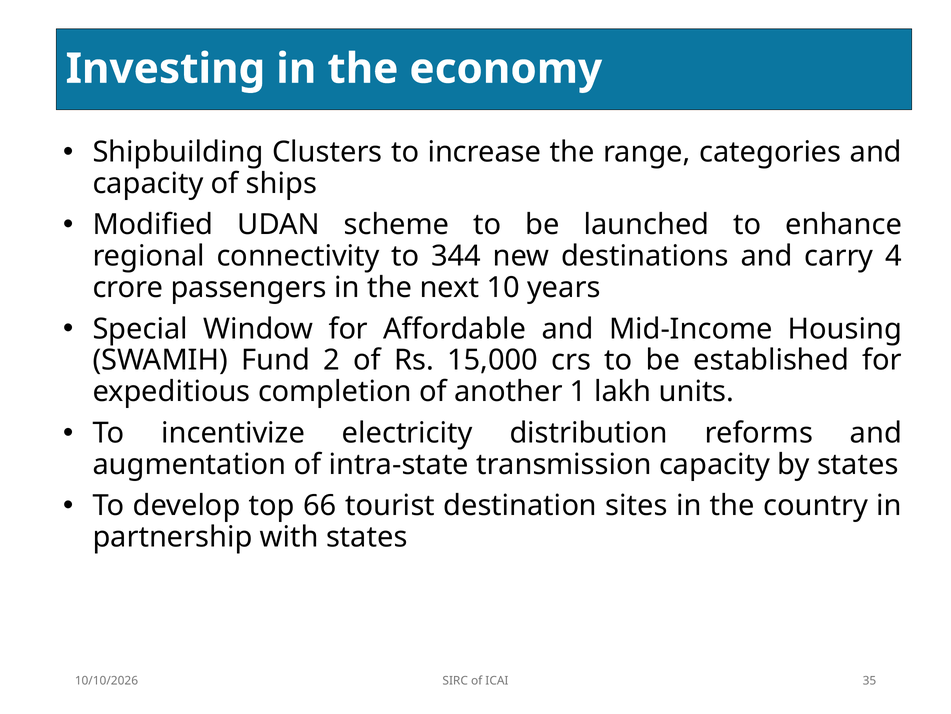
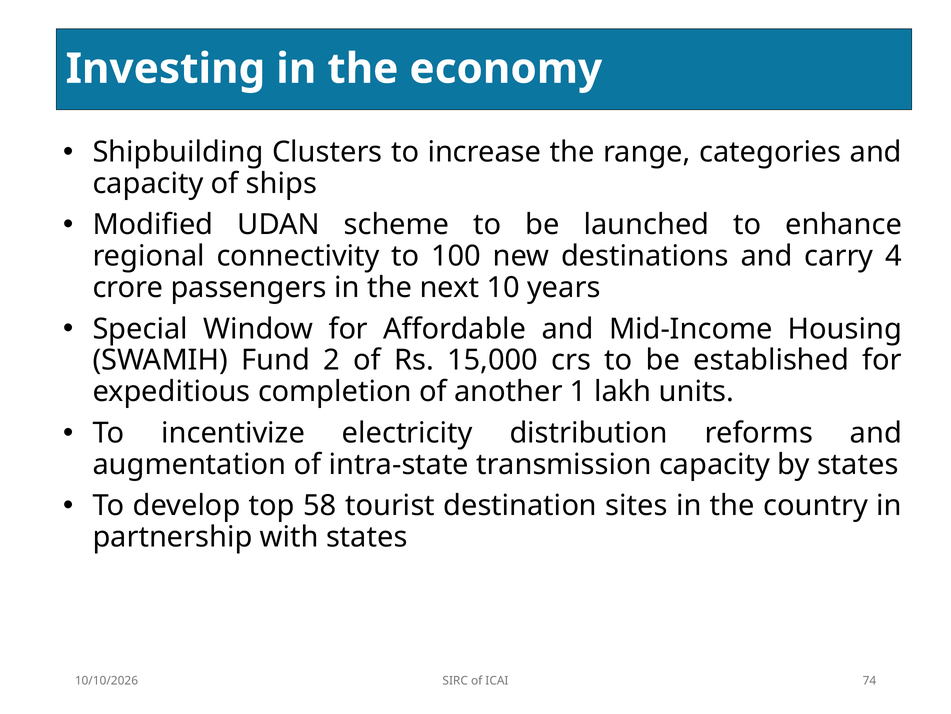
344: 344 -> 100 (456, 256)
66: 66 -> 58 (320, 505)
35: 35 -> 74 (869, 680)
